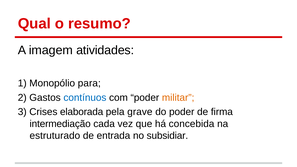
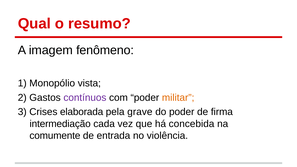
atividades: atividades -> fenômeno (105, 50)
para: para -> vista (89, 83)
contínuos colour: blue -> purple (85, 98)
estruturado: estruturado -> comumente (55, 136)
subsidiar: subsidiar -> violência (167, 136)
